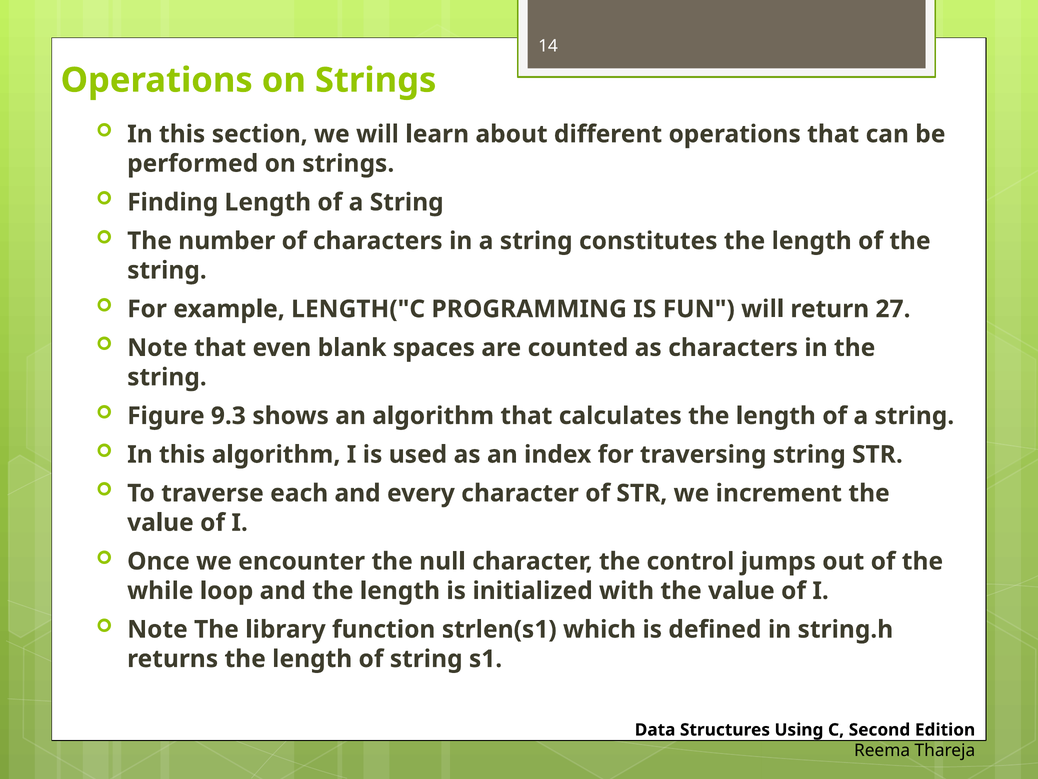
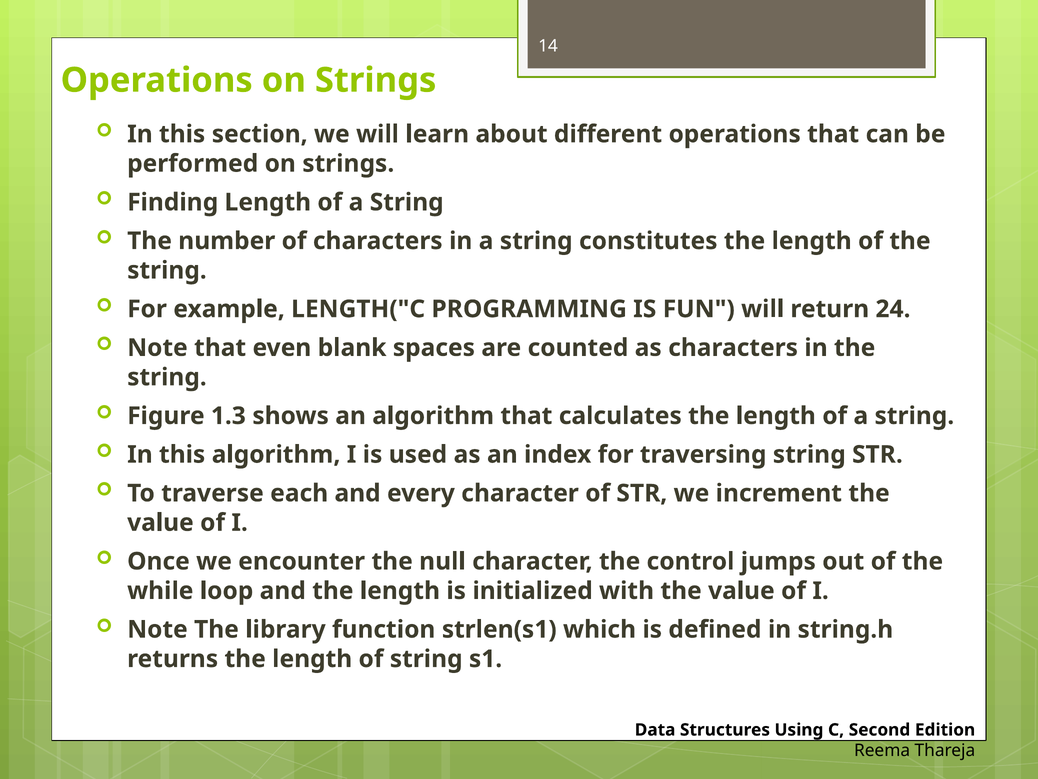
27: 27 -> 24 (893, 309)
9.3: 9.3 -> 1.3 (228, 416)
